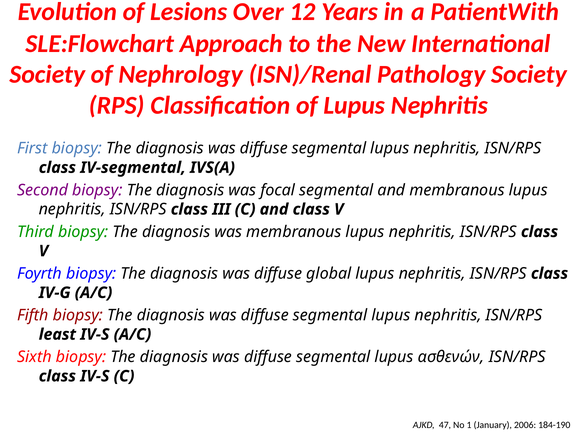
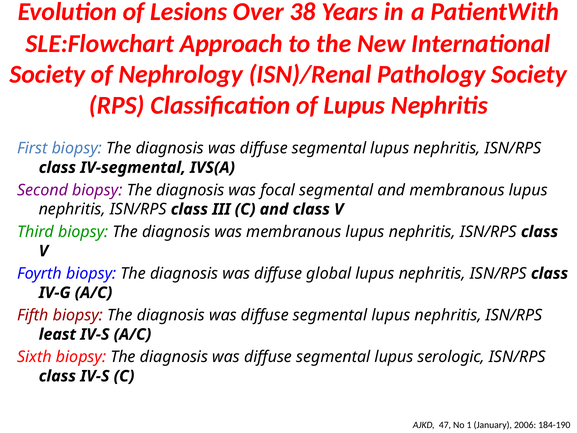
12: 12 -> 38 (303, 12)
ασθενών: ασθενών -> serologic (451, 357)
